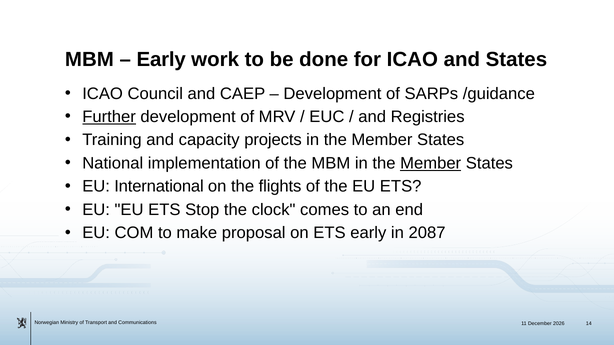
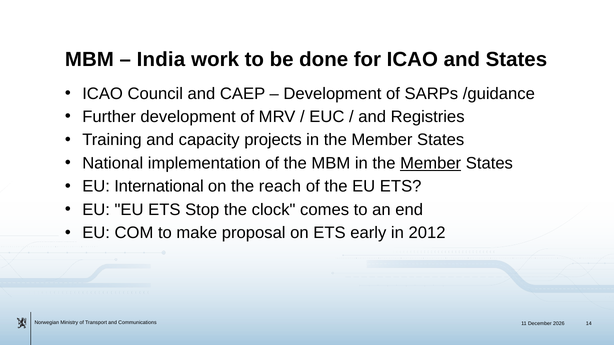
Early: Early -> India (161, 59)
Further underline: present -> none (109, 117)
flights: flights -> reach (280, 187)
2087: 2087 -> 2012 (427, 233)
